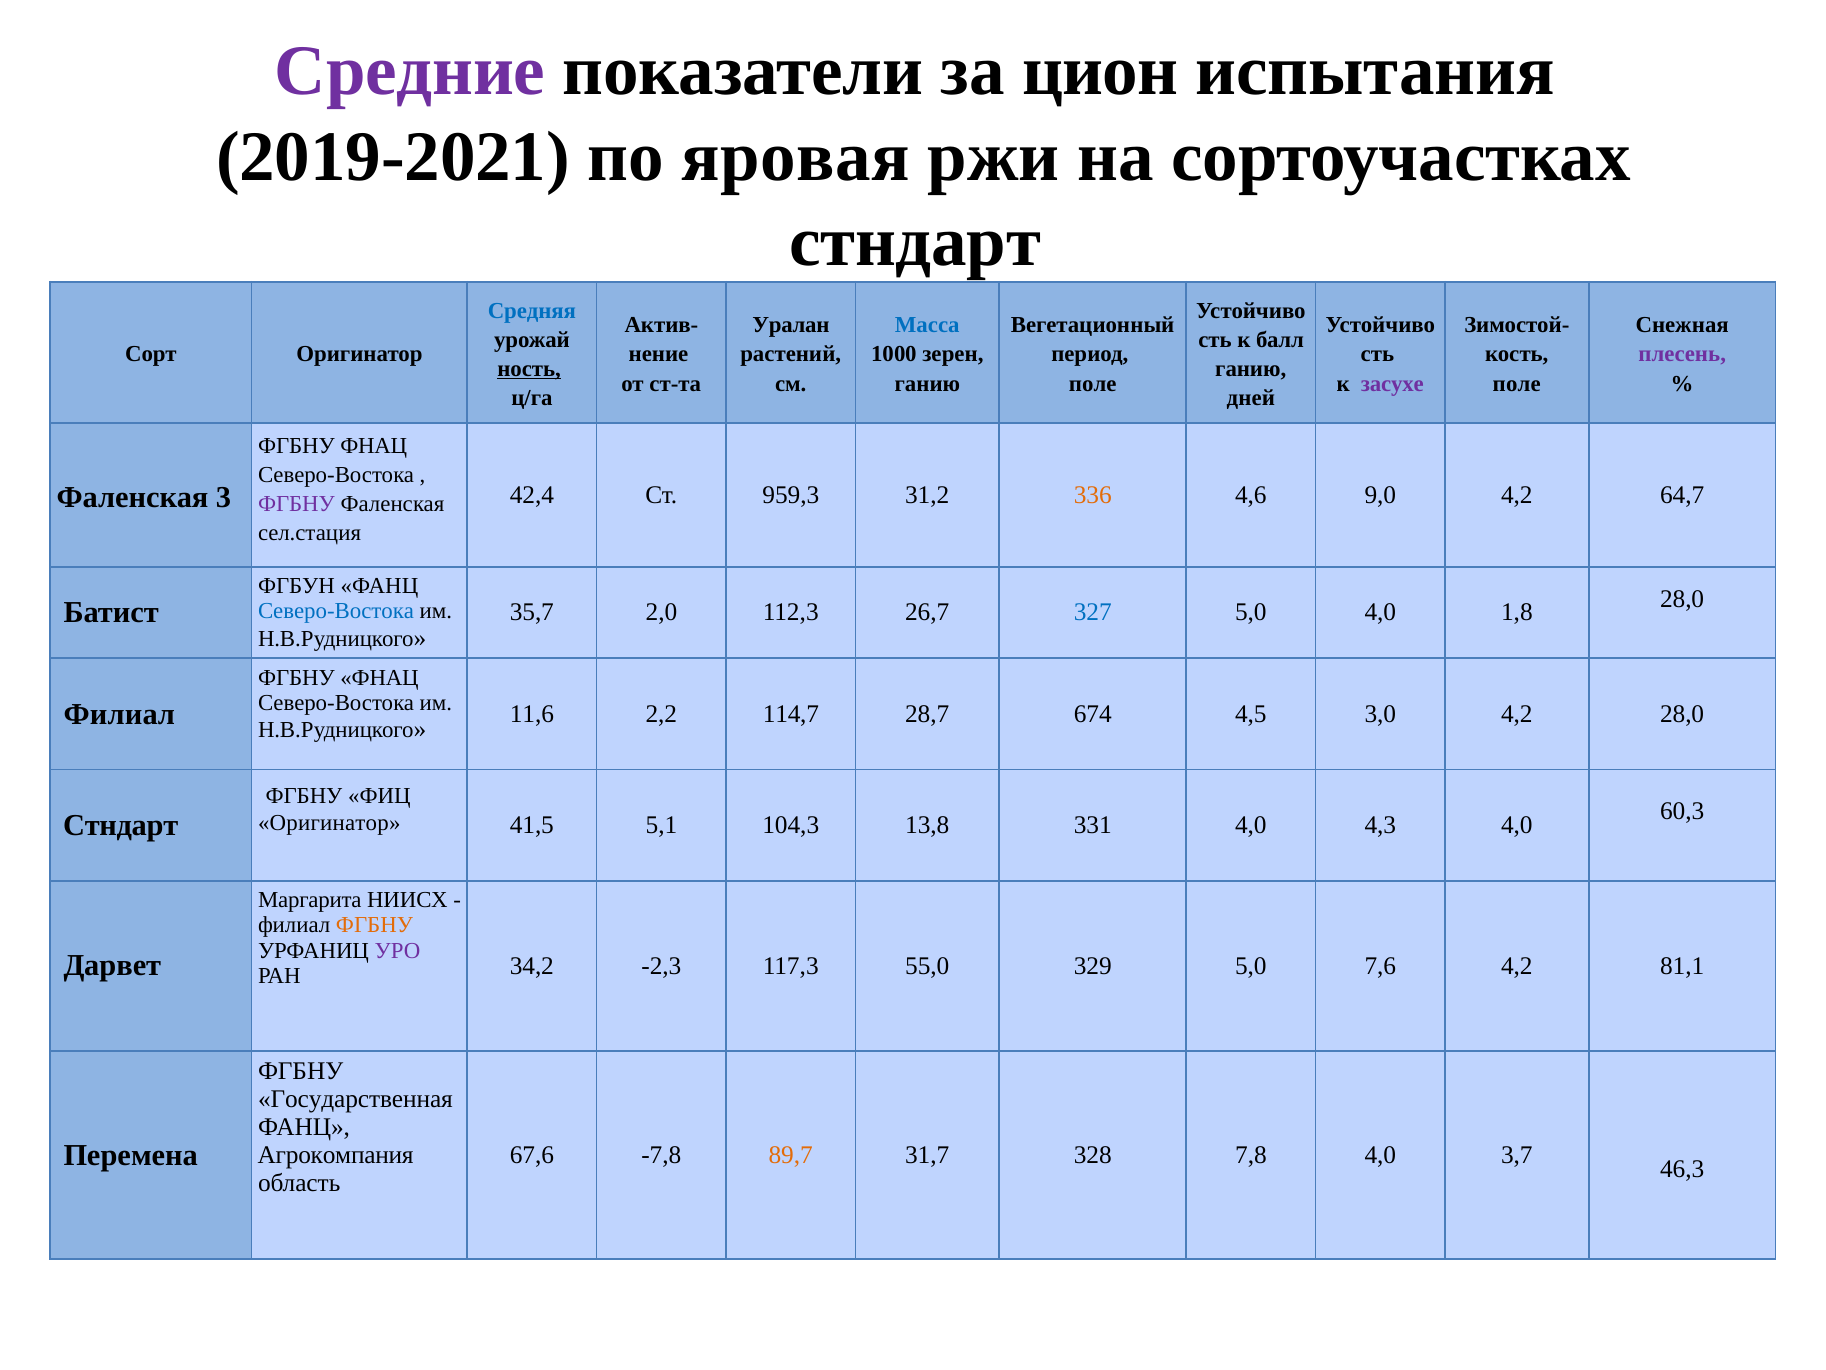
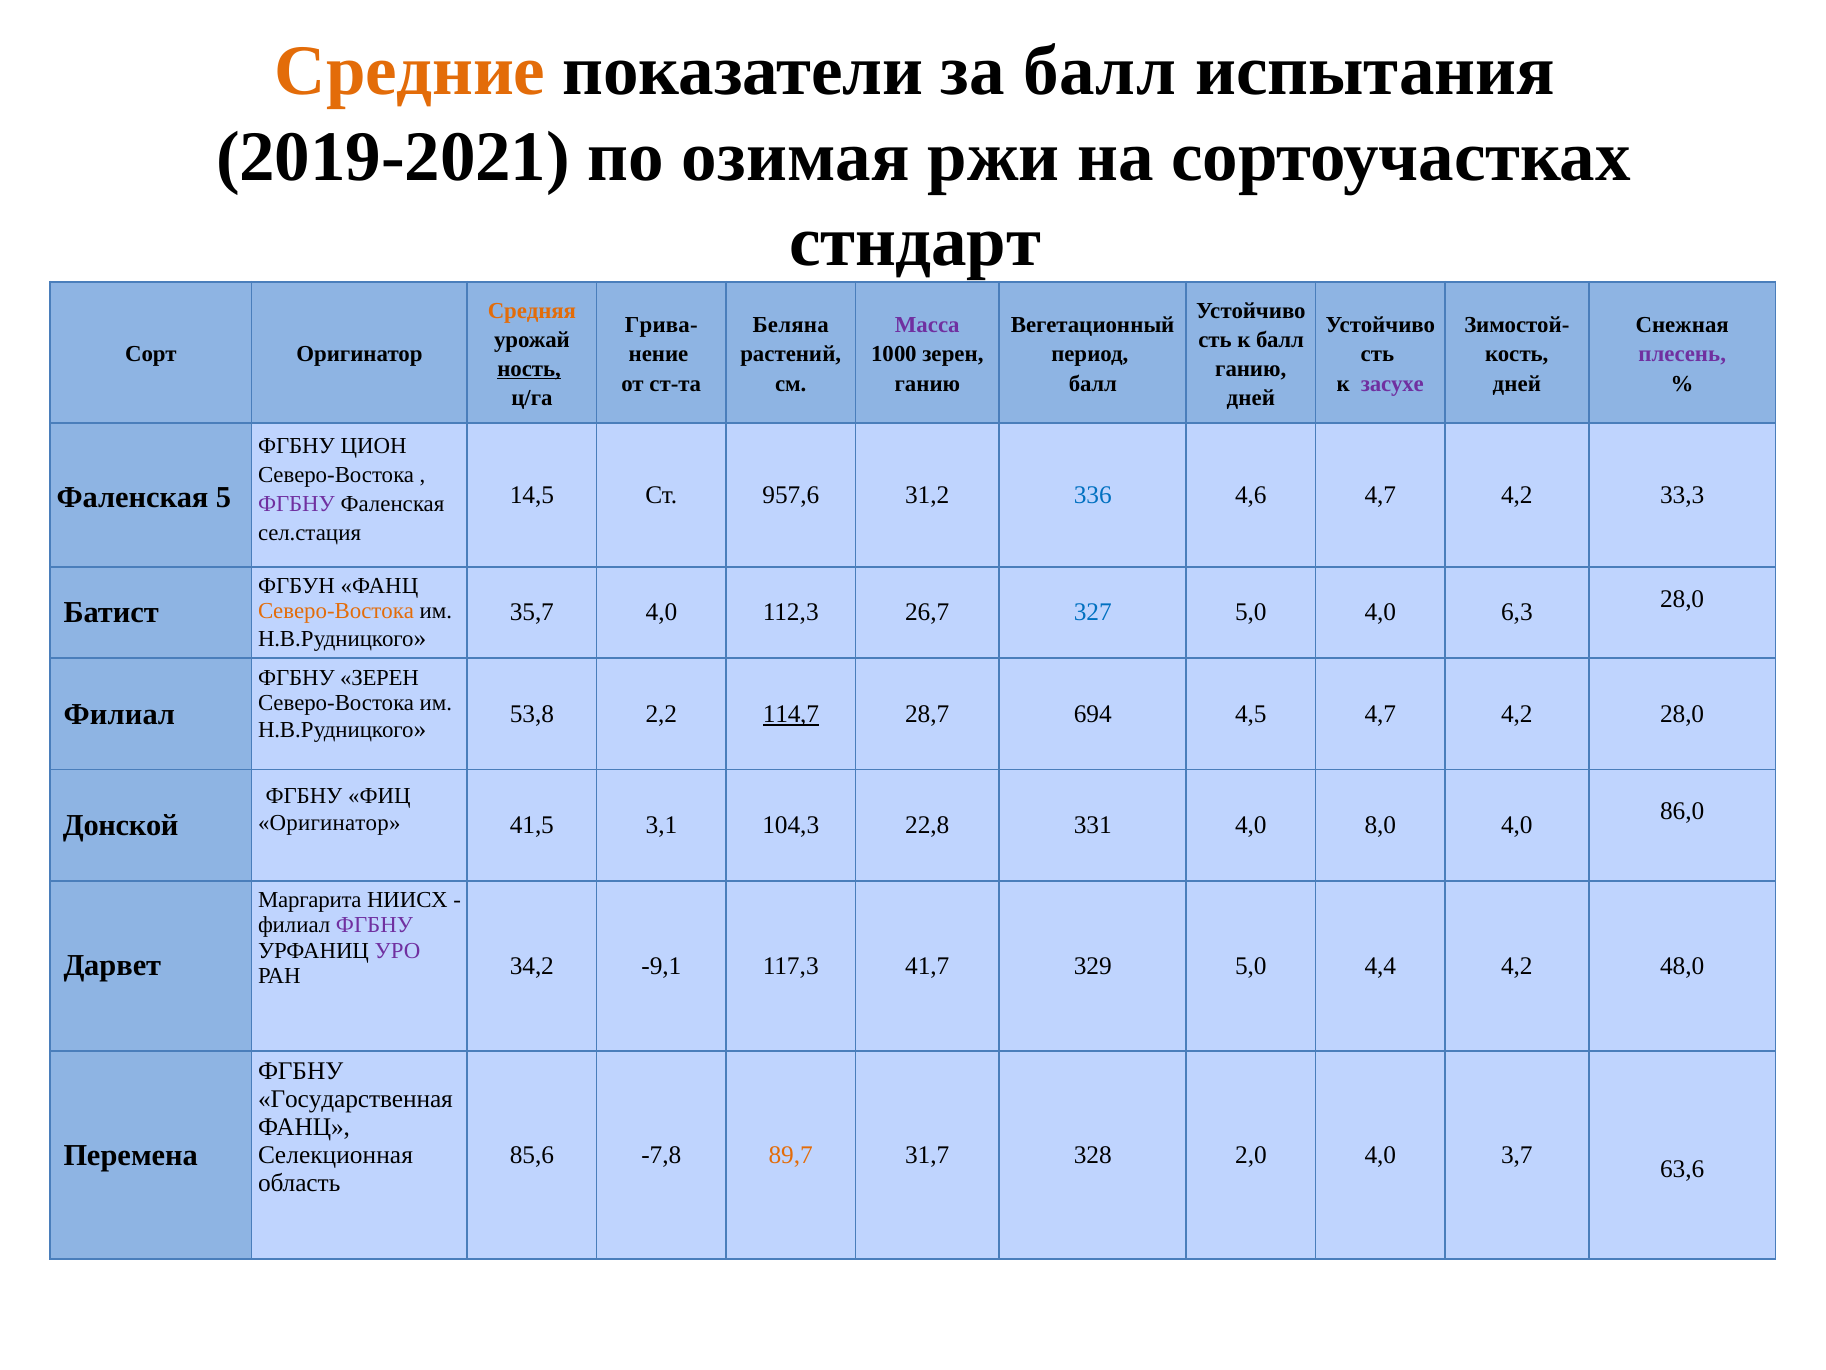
Средние colour: purple -> orange (410, 71)
за цион: цион -> балл (1100, 71)
яровая: яровая -> озимая (796, 157)
Средняя colour: blue -> orange (532, 311)
Актив-: Актив- -> Грива- (661, 325)
Уралан: Уралан -> Беляна (791, 325)
Масса colour: blue -> purple (927, 325)
поле: поле -> балл (1093, 383)
поле: поле -> дней (1517, 383)
ФНАЦ: ФНАЦ -> ЦИОН (374, 446)
3: 3 -> 5 (224, 497)
42,4: 42,4 -> 14,5 (532, 495)
959,3: 959,3 -> 957,6 (791, 495)
336 colour: orange -> blue (1093, 495)
4,6 9,0: 9,0 -> 4,7 (1380, 495)
64,7: 64,7 -> 33,3 (1682, 495)
Северо-Востока colour: blue -> orange (336, 611)
35,7 2,0: 2,0 -> 4,0 (661, 612)
1,8: 1,8 -> 6,3 (1517, 612)
ФНАЦ: ФНАЦ -> ЗЕРЕН (380, 677)
11,6: 11,6 -> 53,8 (532, 714)
114,7 underline: none -> present (791, 714)
674: 674 -> 694 (1093, 714)
4,5 3,0: 3,0 -> 4,7 (1380, 714)
60,3: 60,3 -> 86,0 (1682, 811)
Стндарт: Стндарт -> Донской (121, 825)
5,1: 5,1 -> 3,1 (661, 825)
13,8: 13,8 -> 22,8 (927, 825)
4,3: 4,3 -> 8,0 (1380, 825)
ФГБНУ colour: orange -> purple (374, 925)
-2,3: -2,3 -> -9,1 (661, 965)
55,0: 55,0 -> 41,7 (927, 965)
7,6: 7,6 -> 4,4 (1380, 965)
81,1: 81,1 -> 48,0 (1682, 965)
Агрокомпания: Агрокомпания -> Селекционная (335, 1155)
67,6: 67,6 -> 85,6 (532, 1155)
7,8: 7,8 -> 2,0 (1251, 1155)
46,3: 46,3 -> 63,6 (1682, 1169)
